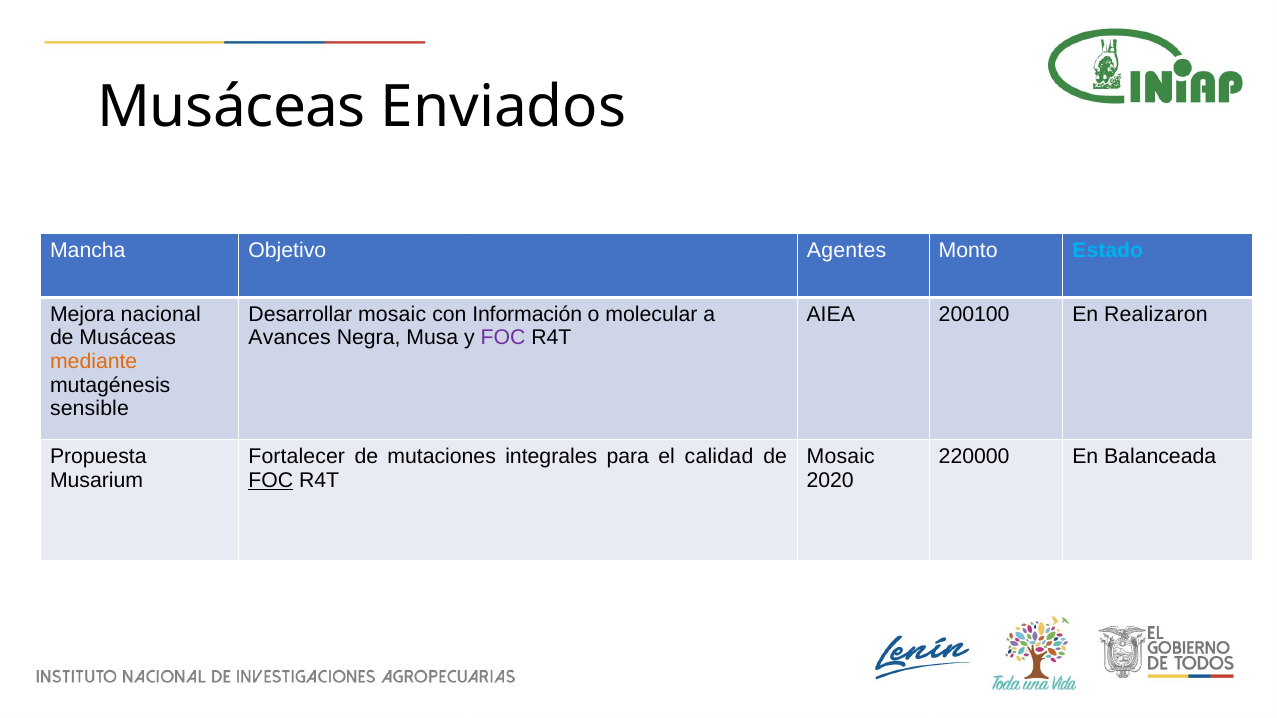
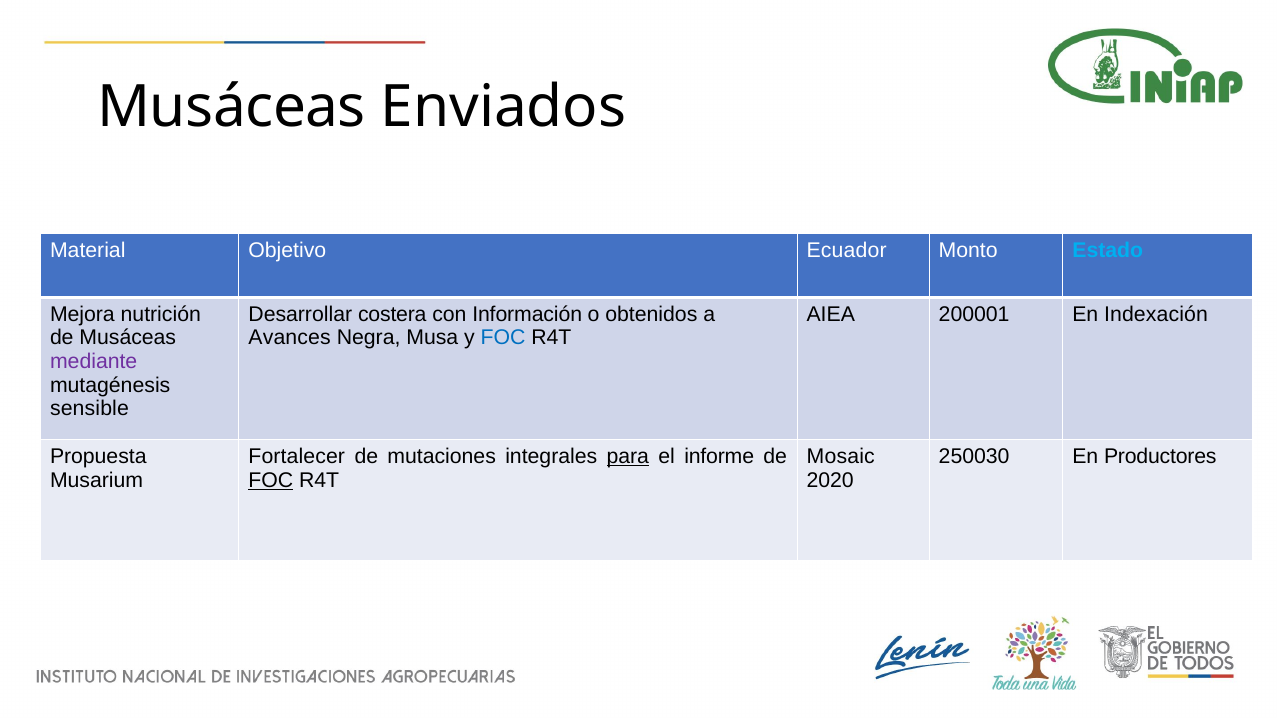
Mancha: Mancha -> Material (88, 250)
Agentes: Agentes -> Ecuador (847, 250)
nacional: nacional -> nutrición (161, 314)
Desarrollar mosaic: mosaic -> costera (392, 314)
molecular: molecular -> obtenidos (651, 314)
200100: 200100 -> 200001 (974, 314)
Realizaron: Realizaron -> Indexación (1156, 314)
FOC colour: purple -> blue (503, 338)
mediante colour: orange -> purple (94, 362)
para underline: none -> present (628, 457)
calidad: calidad -> informe (719, 457)
220000: 220000 -> 250030 (974, 457)
Balanceada: Balanceada -> Productores (1160, 457)
